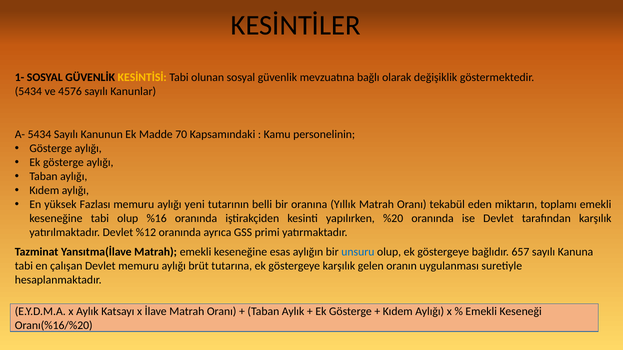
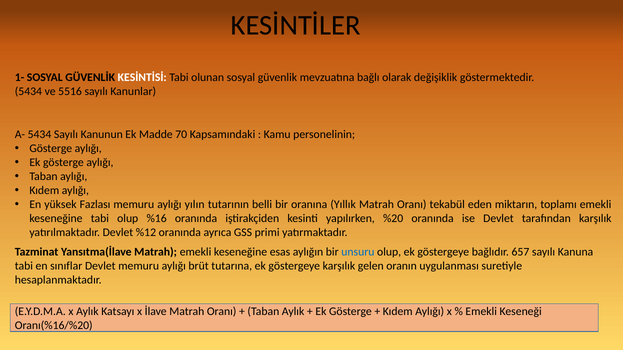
KESİNTİSİ colour: yellow -> white (142, 78)
4576: 4576 -> 5516 (70, 92)
yeni: yeni -> yılın (195, 205)
çalışan: çalışan -> sınıflar (66, 266)
